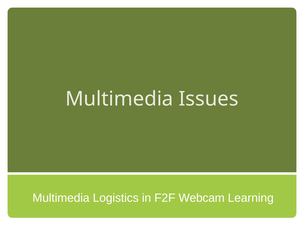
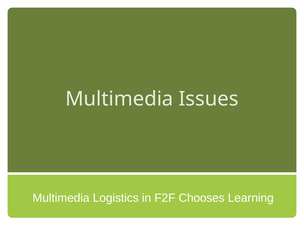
Webcam: Webcam -> Chooses (202, 198)
